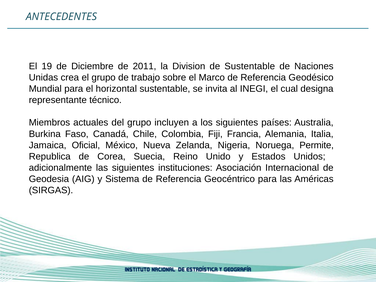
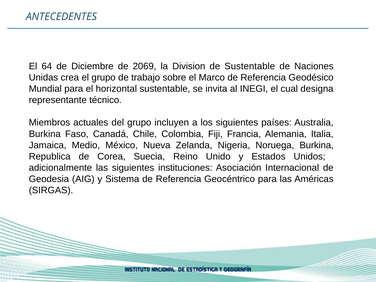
19: 19 -> 64 (47, 66)
2011: 2011 -> 2069 (145, 66)
Oficial: Oficial -> Medio (86, 145)
Noruega Permite: Permite -> Burkina (317, 145)
